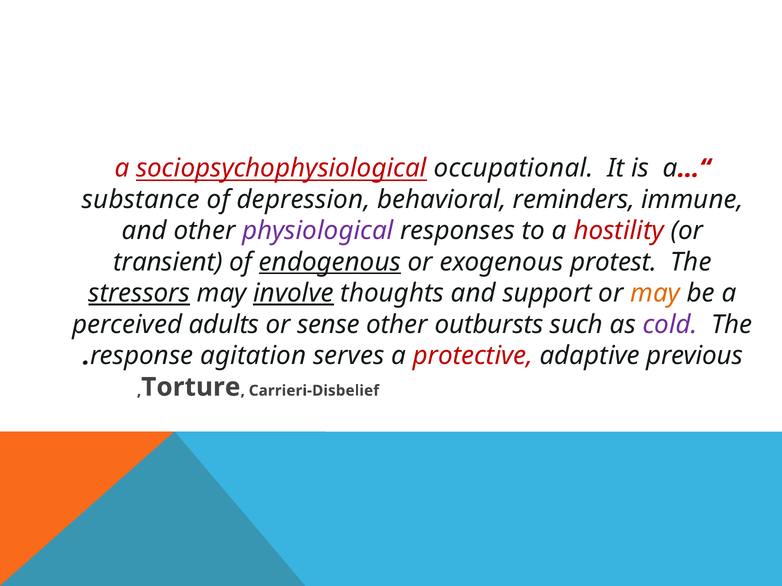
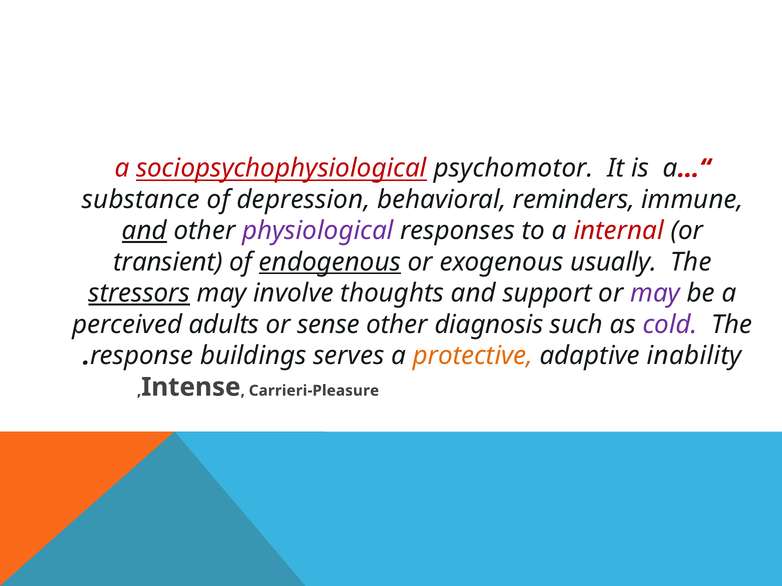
occupational: occupational -> psychomotor (514, 168)
and underline: none -> present (144, 231)
hostility: hostility -> internal (619, 231)
protest: protest -> usually (614, 262)
involve underline: present -> none (294, 294)
may colour: orange -> purple (655, 294)
outbursts: outbursts -> diagnosis (489, 325)
agitation: agitation -> buildings (253, 356)
protective colour: red -> orange (473, 356)
previous: previous -> inability (694, 356)
Torture: Torture -> Intense (191, 387)
Carrieri-Disbelief: Carrieri-Disbelief -> Carrieri-Pleasure (314, 391)
